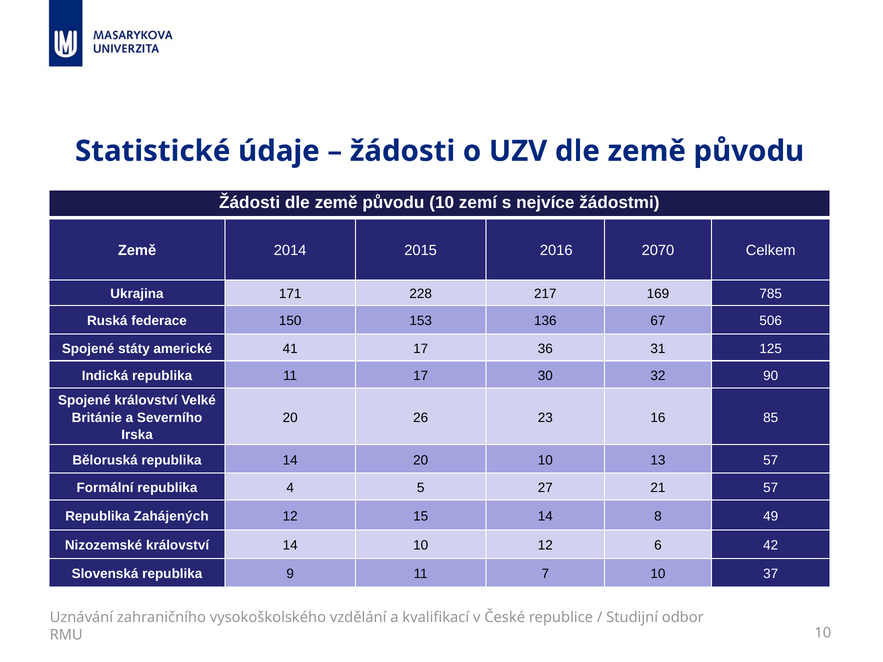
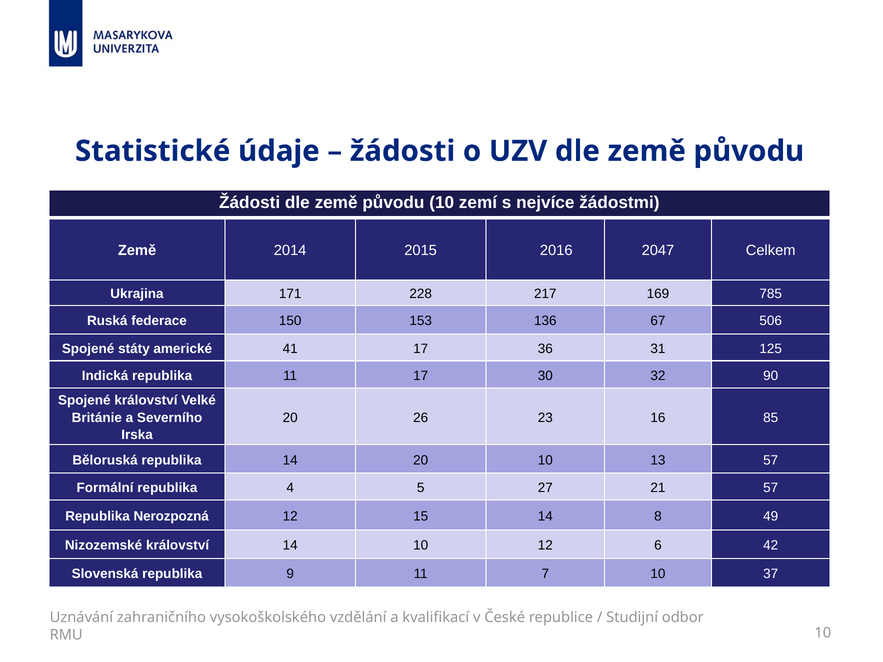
2070: 2070 -> 2047 (658, 251)
Zahájených: Zahájených -> Nerozpozná (171, 517)
